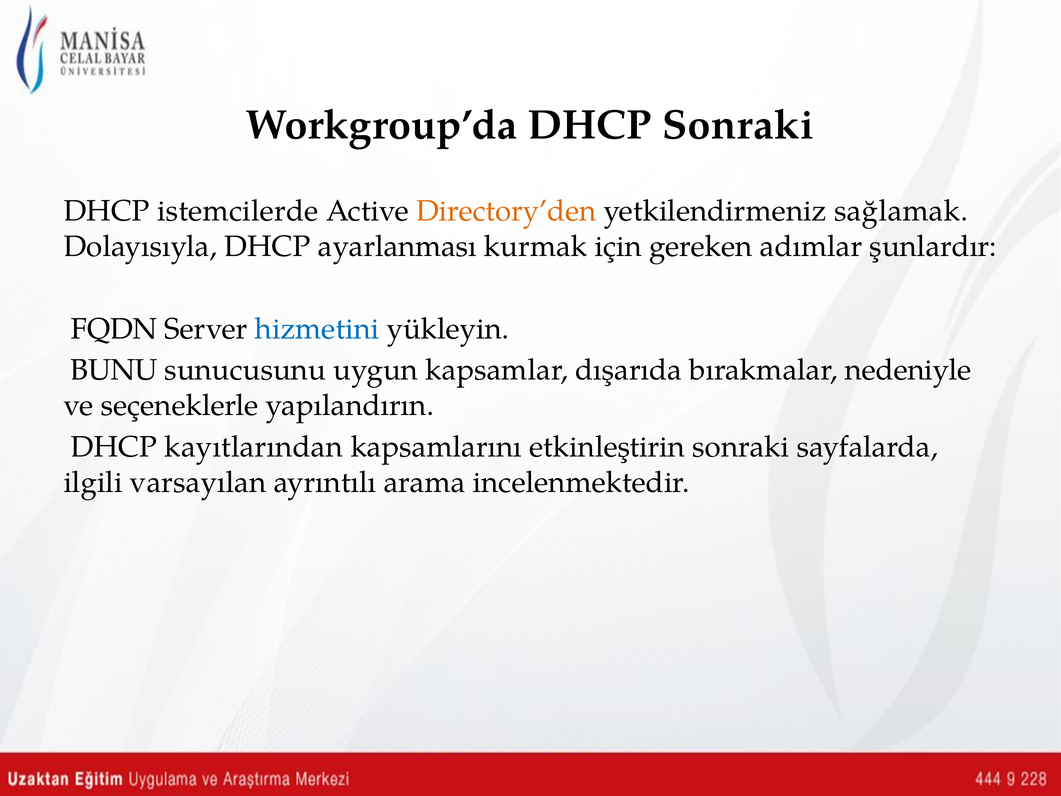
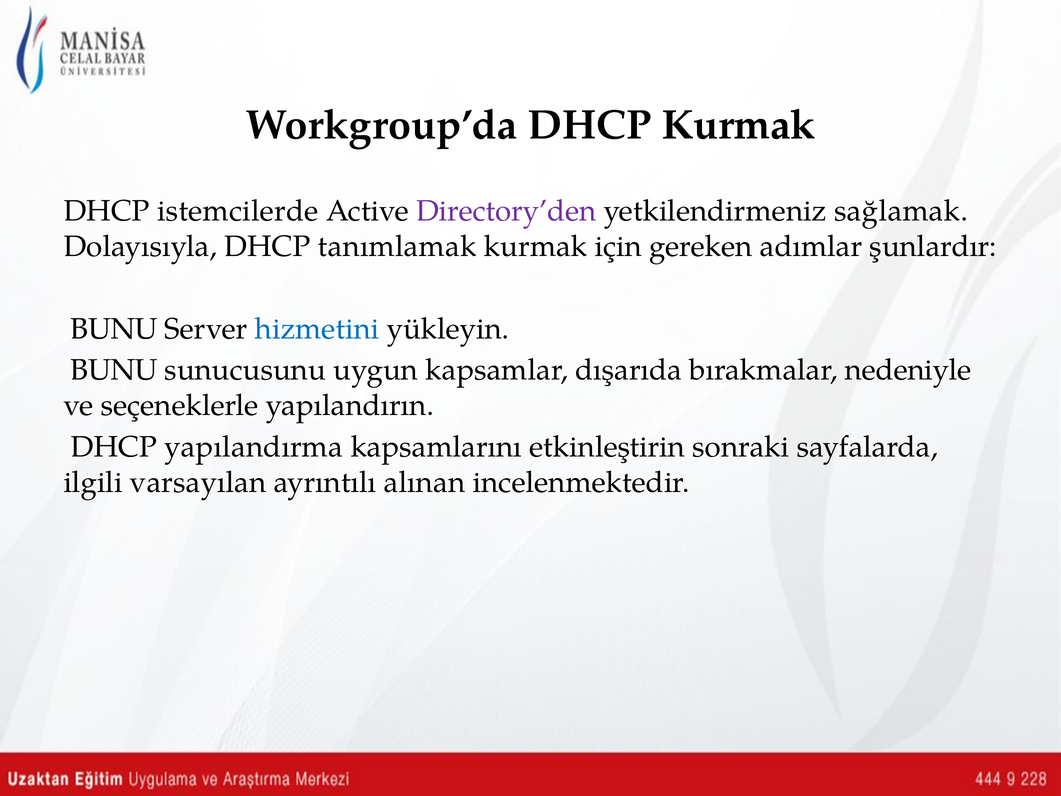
DHCP Sonraki: Sonraki -> Kurmak (739, 125)
Directory’den colour: orange -> purple (506, 211)
ayarlanması: ayarlanması -> tanımlamak (397, 246)
FQDN: FQDN -> BUNU (114, 329)
kayıtlarından: kayıtlarından -> yapılandırma (254, 447)
arama: arama -> alınan (424, 482)
